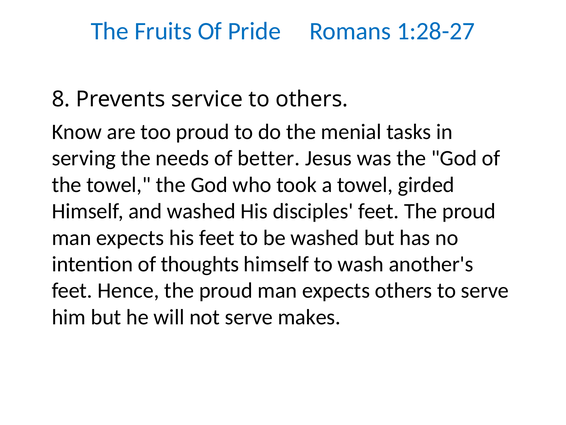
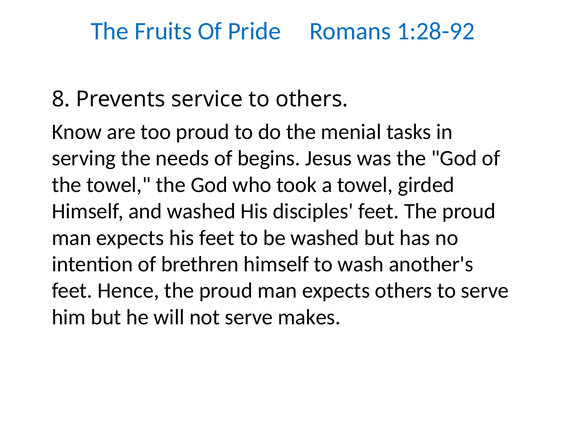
1:28-27: 1:28-27 -> 1:28-92 (436, 31)
better: better -> begins (269, 158)
thoughts: thoughts -> brethren (200, 264)
